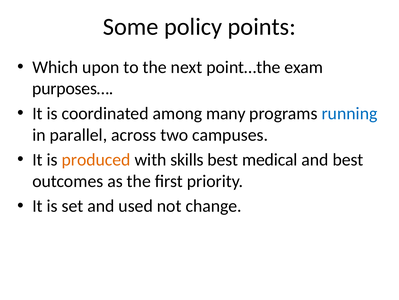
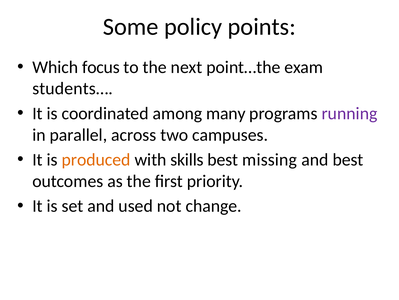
upon: upon -> focus (101, 67)
purposes…: purposes… -> students… (73, 88)
running colour: blue -> purple (350, 113)
medical: medical -> missing (270, 159)
